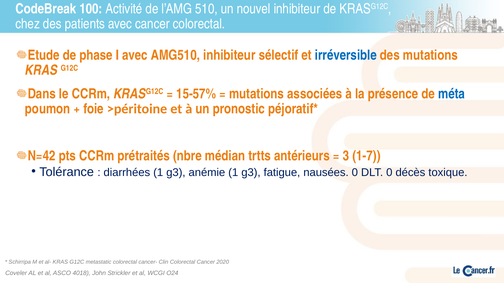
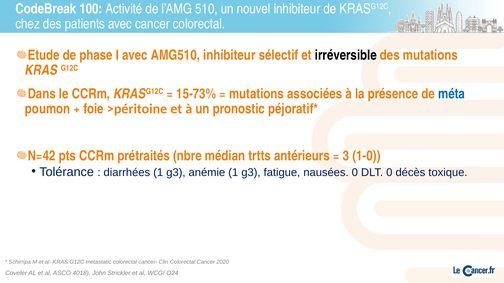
irréversible colour: blue -> black (346, 55)
15-57%: 15-57% -> 15-73% (196, 94)
1-7: 1-7 -> 1-0 (366, 156)
